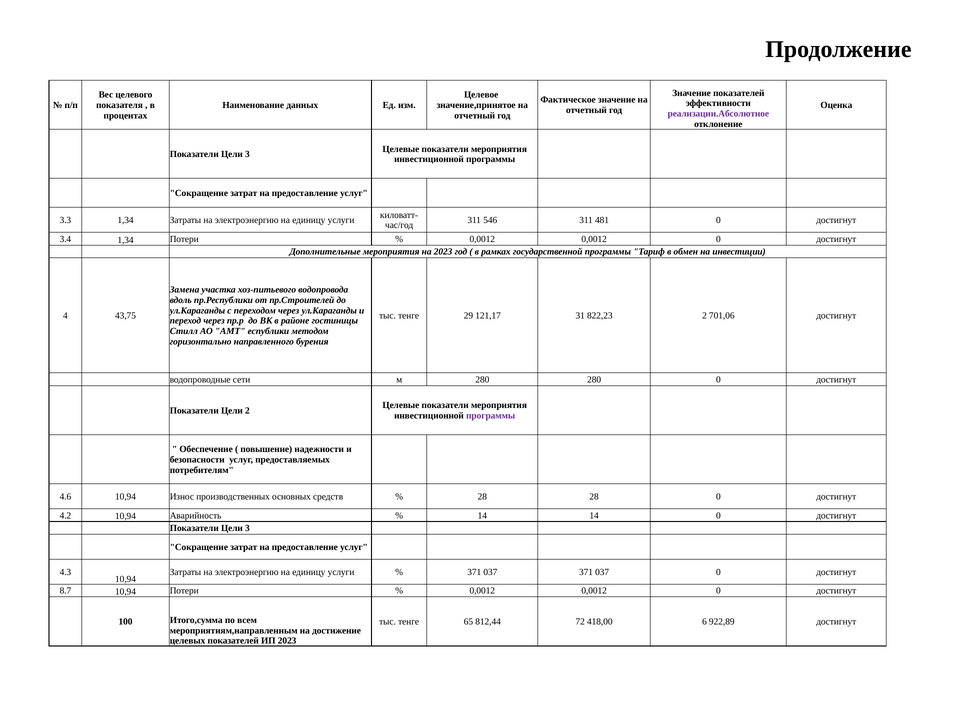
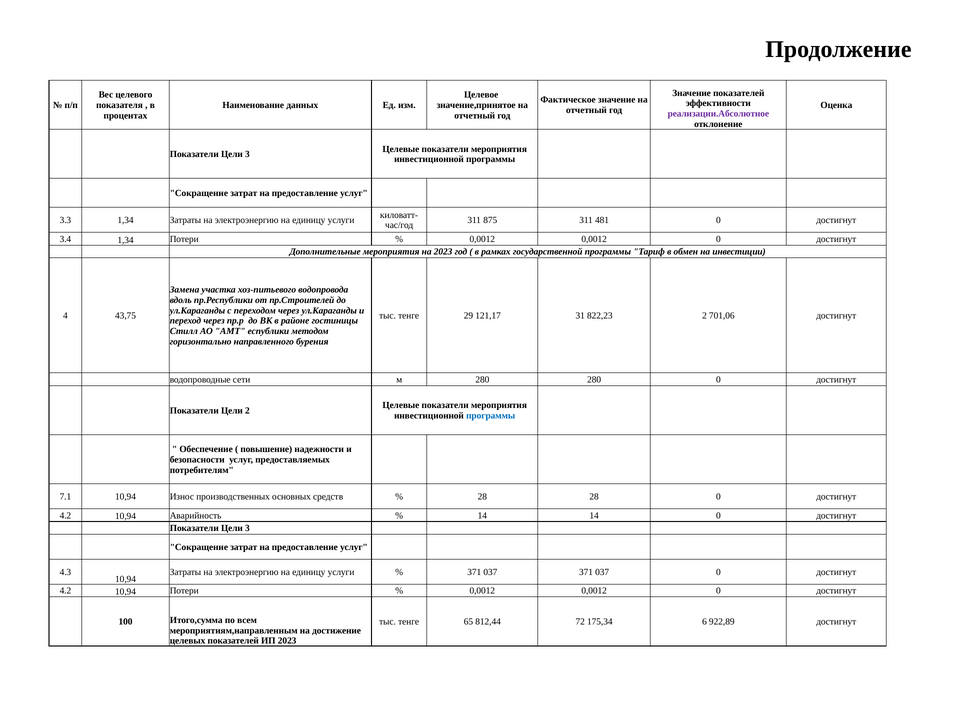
546: 546 -> 875 (490, 220)
программы colour: purple -> blue (491, 415)
4.6: 4.6 -> 7.1 (65, 496)
8.7: 8.7 -> 4.2 (65, 590)
418,00: 418,00 -> 175,34 (600, 621)
